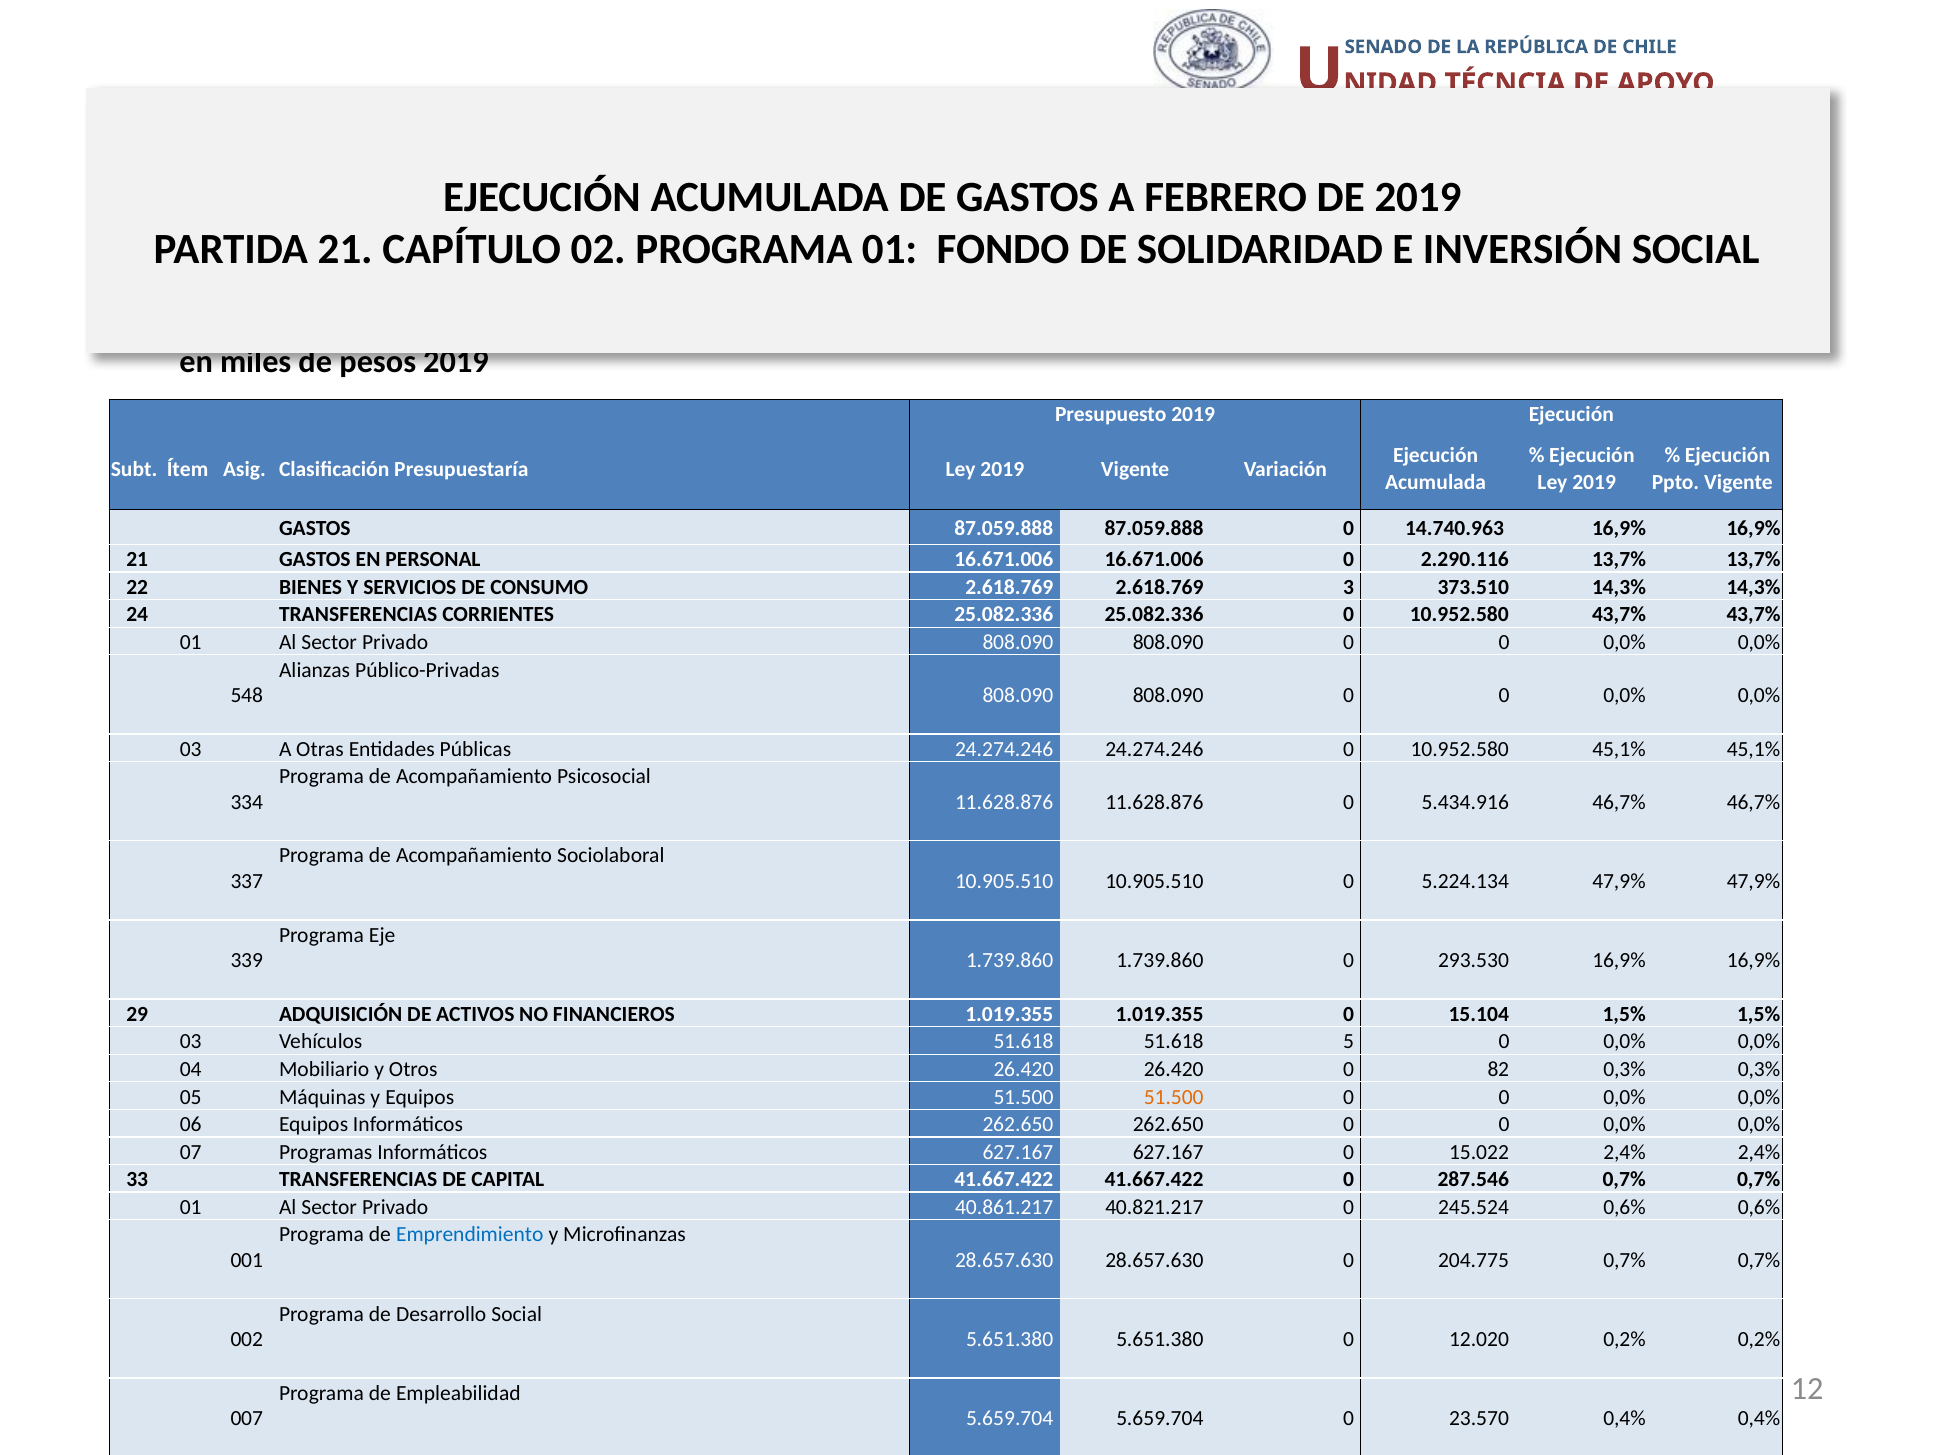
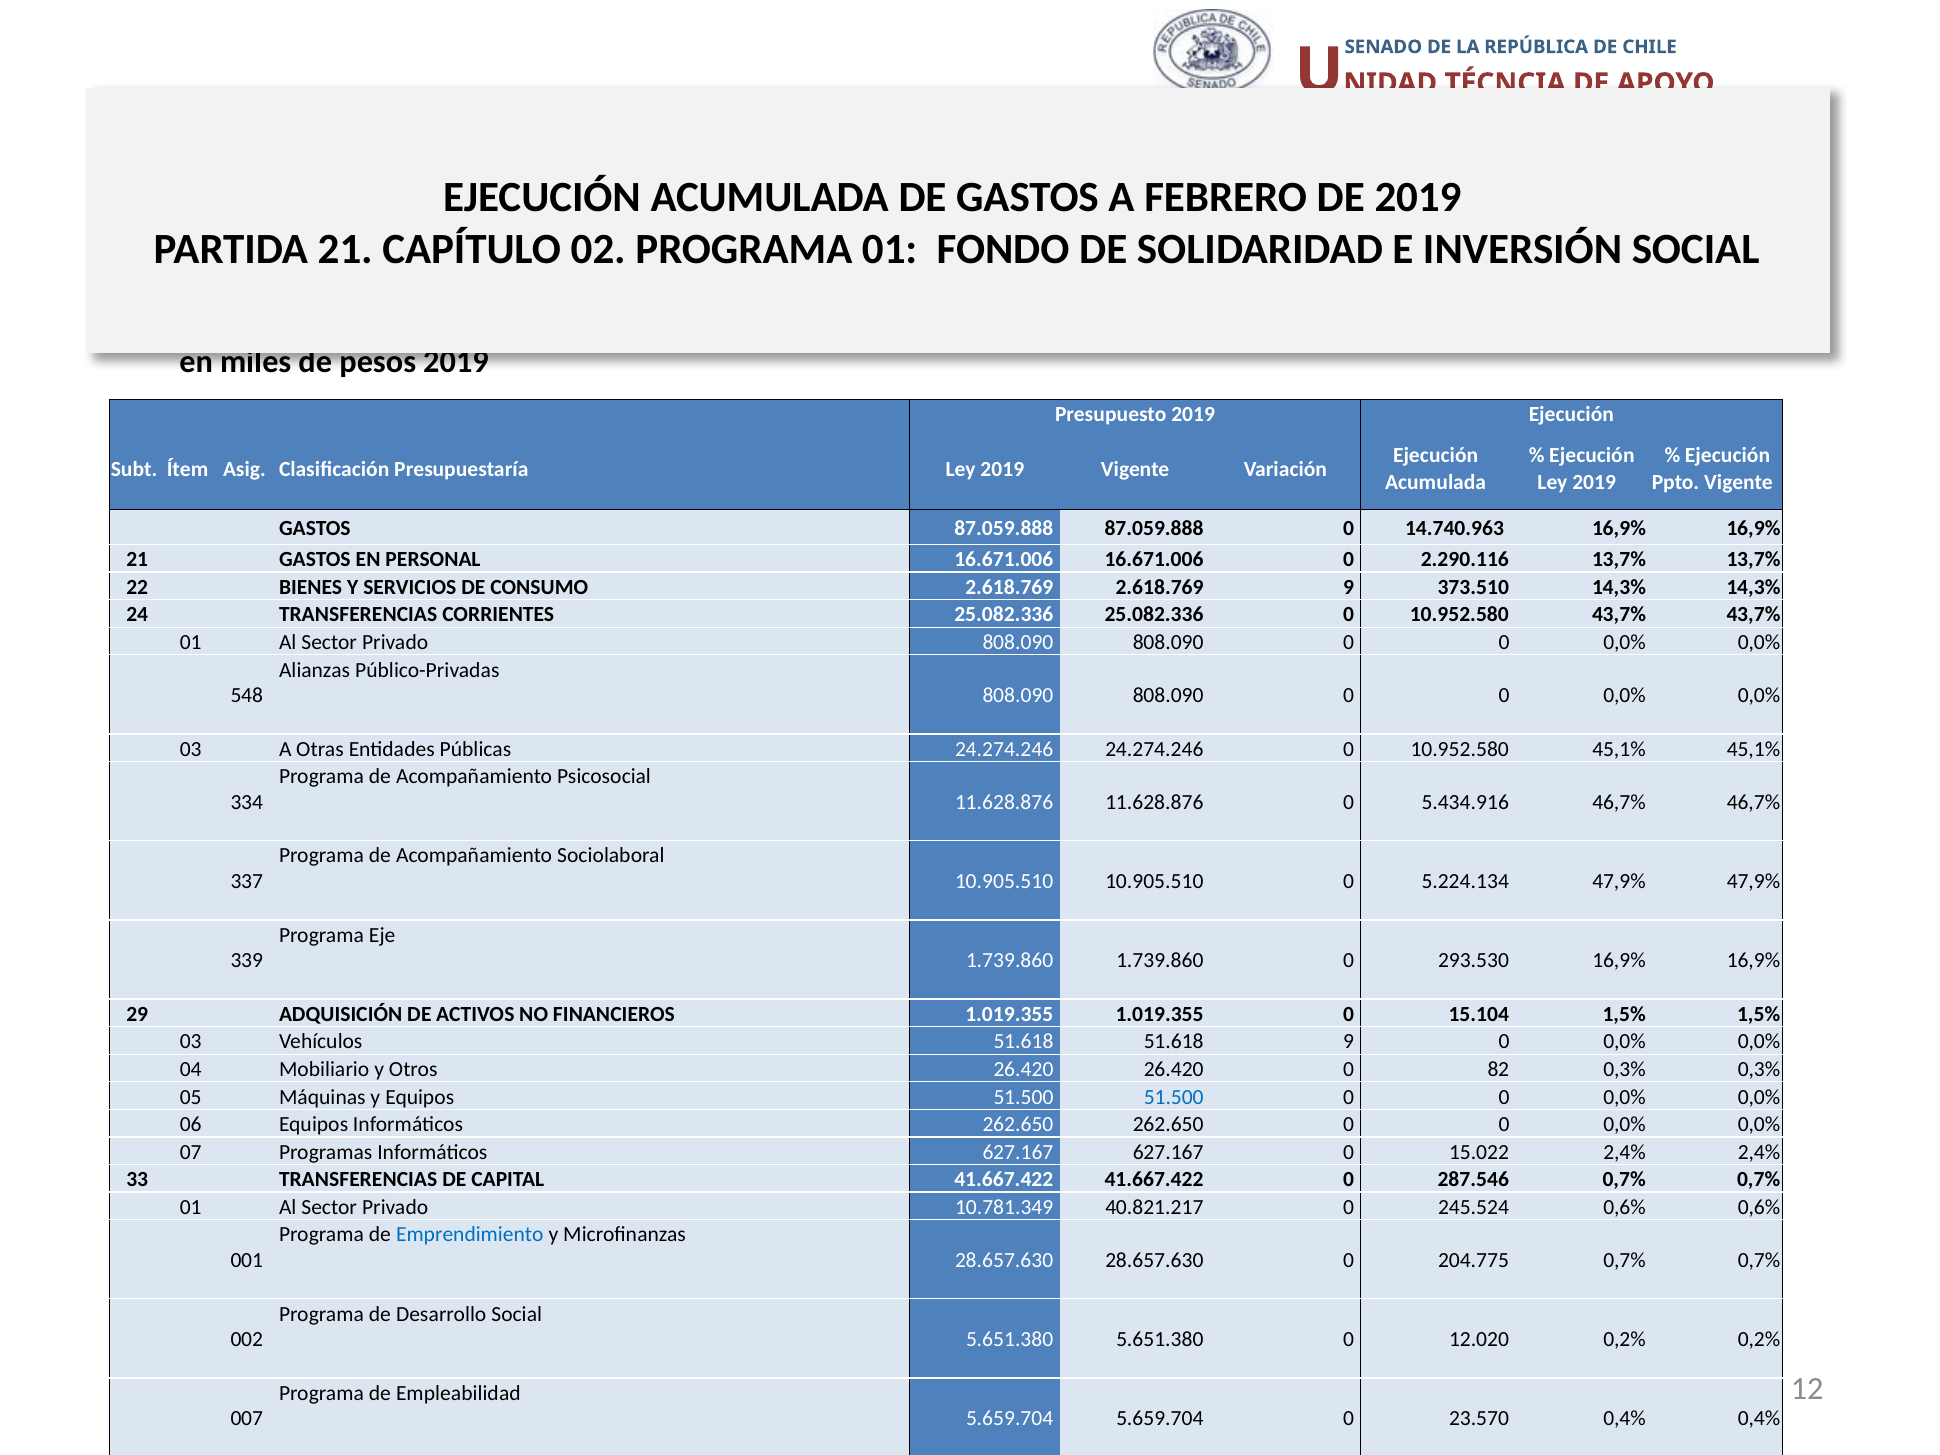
2.618.769 3: 3 -> 9 (1349, 587)
51.618 5: 5 -> 9 (1349, 1042)
51.500 colour: orange -> blue (1174, 1097)
40.861.217: 40.861.217 -> 10.781.349 (1004, 1207)
